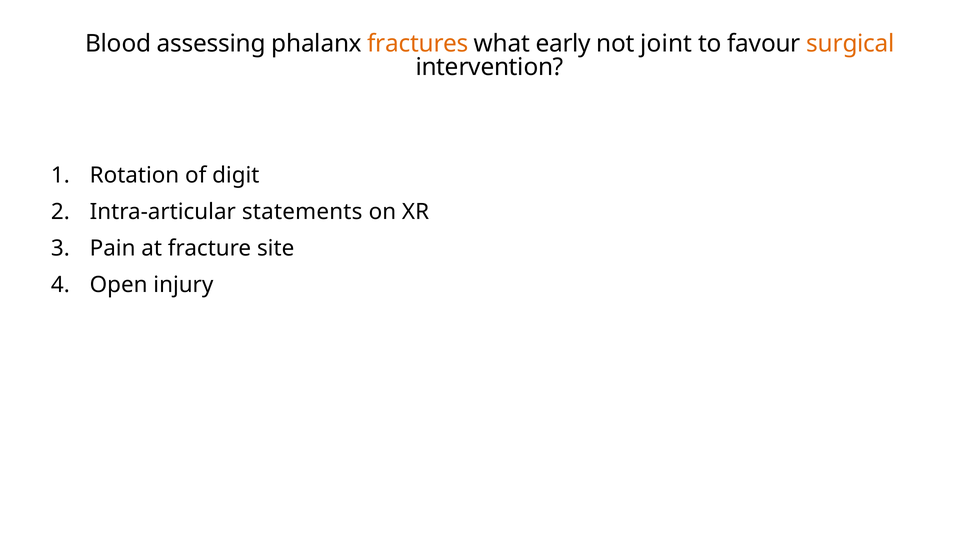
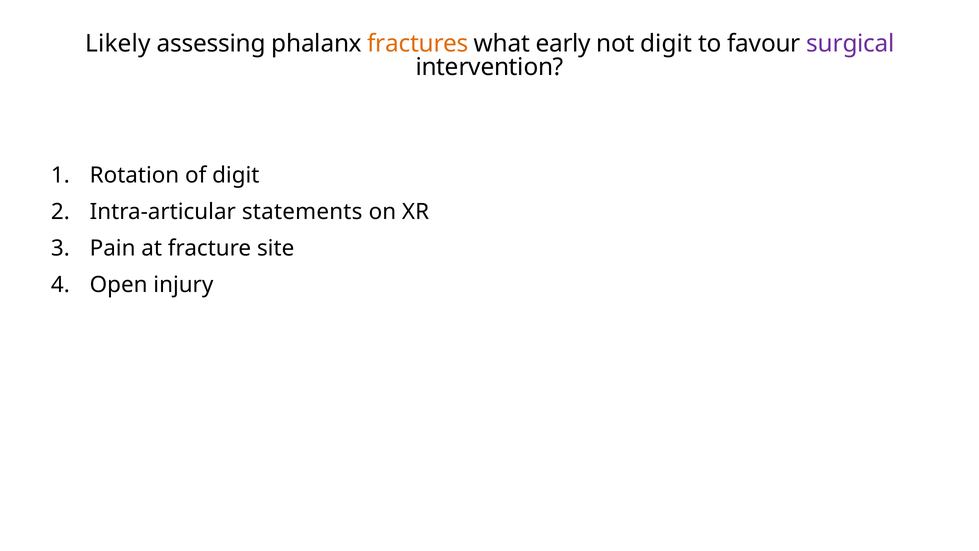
Blood: Blood -> Likely (118, 44)
not joint: joint -> digit (666, 44)
surgical colour: orange -> purple (851, 44)
